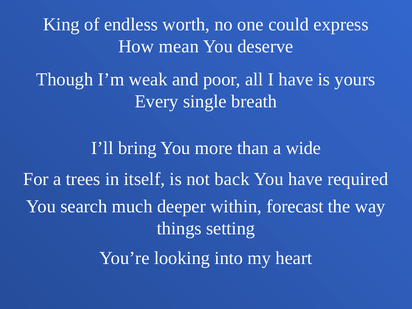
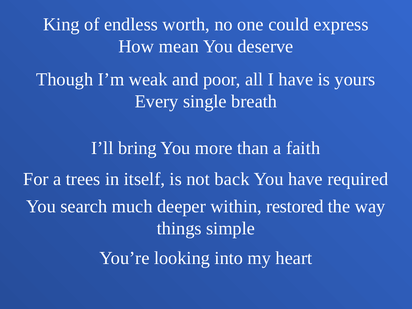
wide: wide -> faith (303, 148)
forecast: forecast -> restored (295, 207)
setting: setting -> simple (231, 229)
